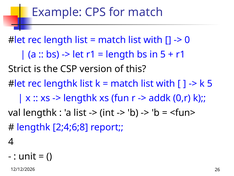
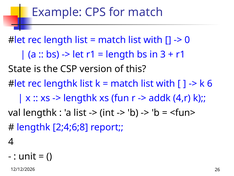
in 5: 5 -> 3 (163, 54)
Strict: Strict -> State (20, 69)
k 5: 5 -> 6 (210, 83)
0,r: 0,r -> 4,r (182, 98)
